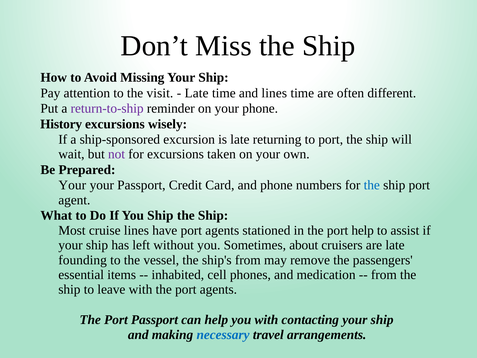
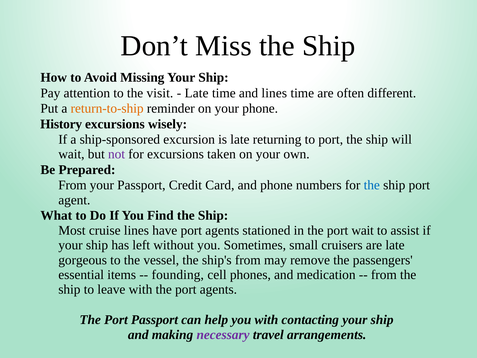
return-to-ship colour: purple -> orange (107, 108)
Your: Your -> From (72, 185)
You Ship: Ship -> Find (160, 215)
port help: help -> wait (363, 230)
about: about -> small (304, 245)
founding: founding -> gorgeous (83, 260)
inhabited: inhabited -> founding (178, 275)
necessary colour: blue -> purple (223, 334)
